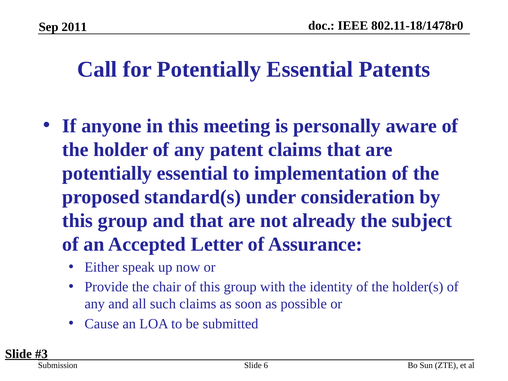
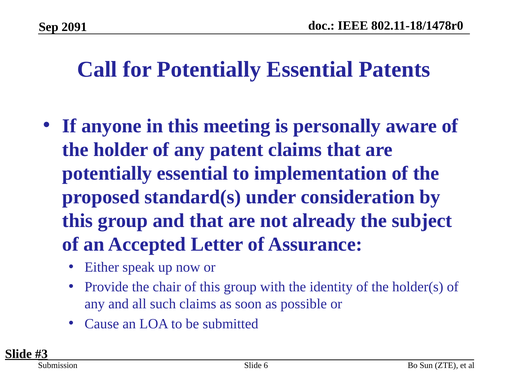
2011: 2011 -> 2091 (74, 27)
